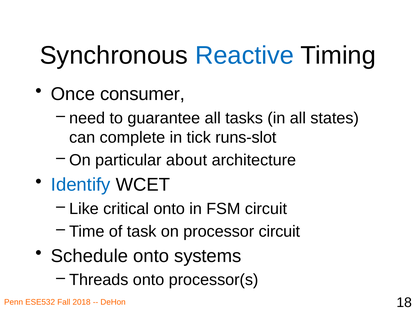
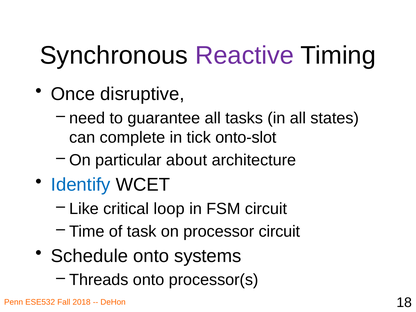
Reactive colour: blue -> purple (245, 56)
consumer: consumer -> disruptive (142, 94)
runs-slot: runs-slot -> onto-slot (246, 138)
critical onto: onto -> loop (169, 209)
